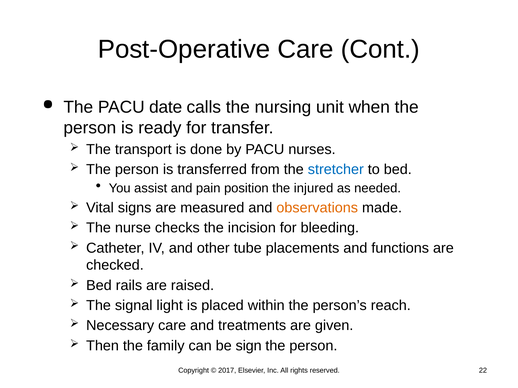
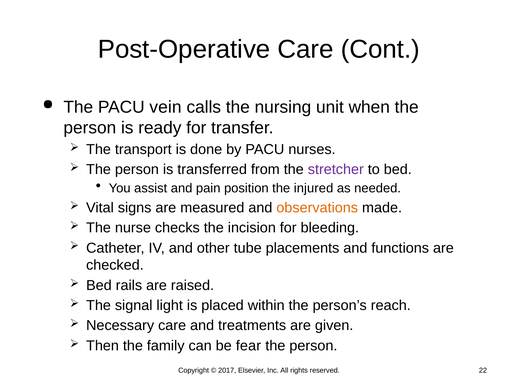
date: date -> vein (165, 107)
stretcher colour: blue -> purple (336, 170)
sign: sign -> fear (248, 346)
